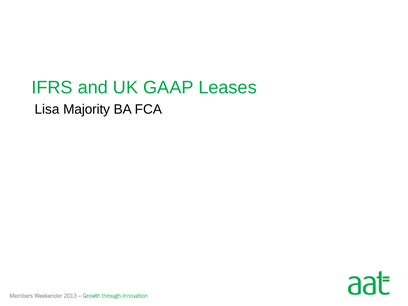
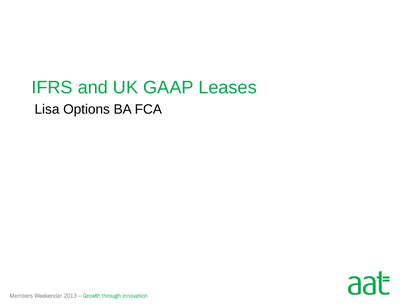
Majority: Majority -> Options (87, 110)
